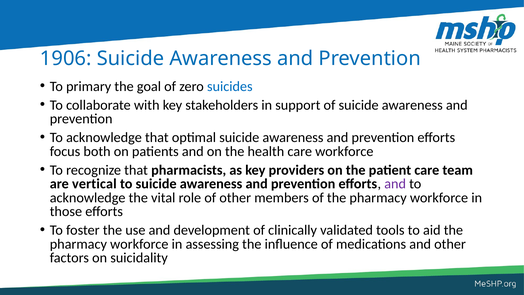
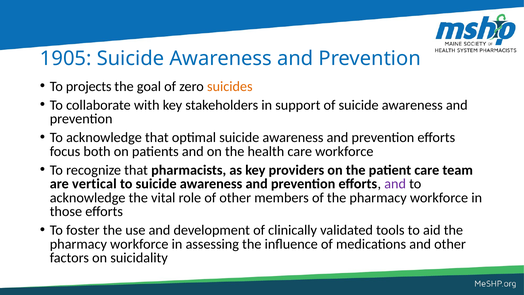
1906: 1906 -> 1905 (66, 58)
primary: primary -> projects (89, 86)
suicides colour: blue -> orange (230, 86)
